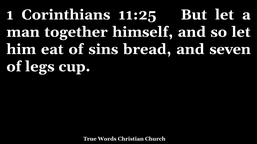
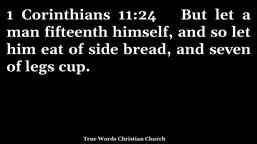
11:25: 11:25 -> 11:24 (137, 15)
together: together -> fifteenth (76, 32)
sins: sins -> side (103, 49)
